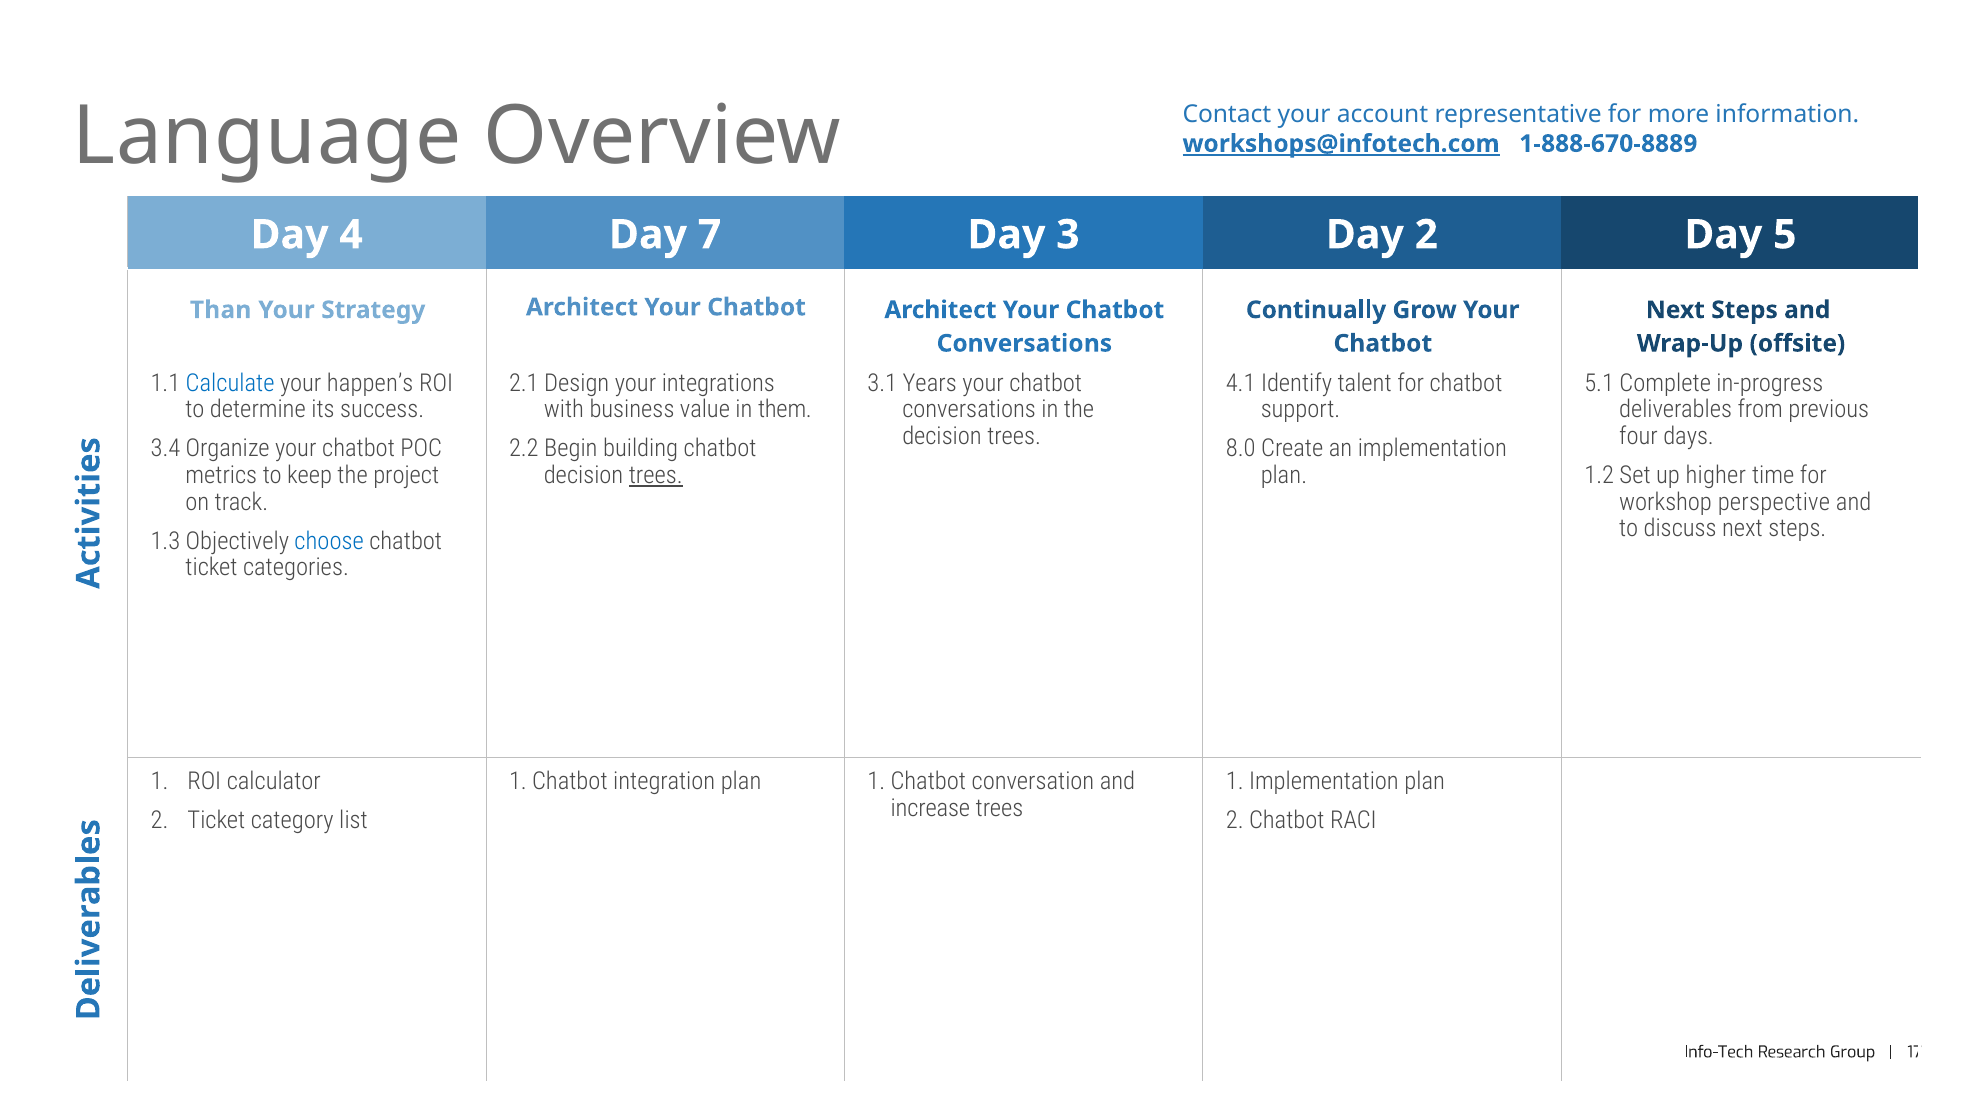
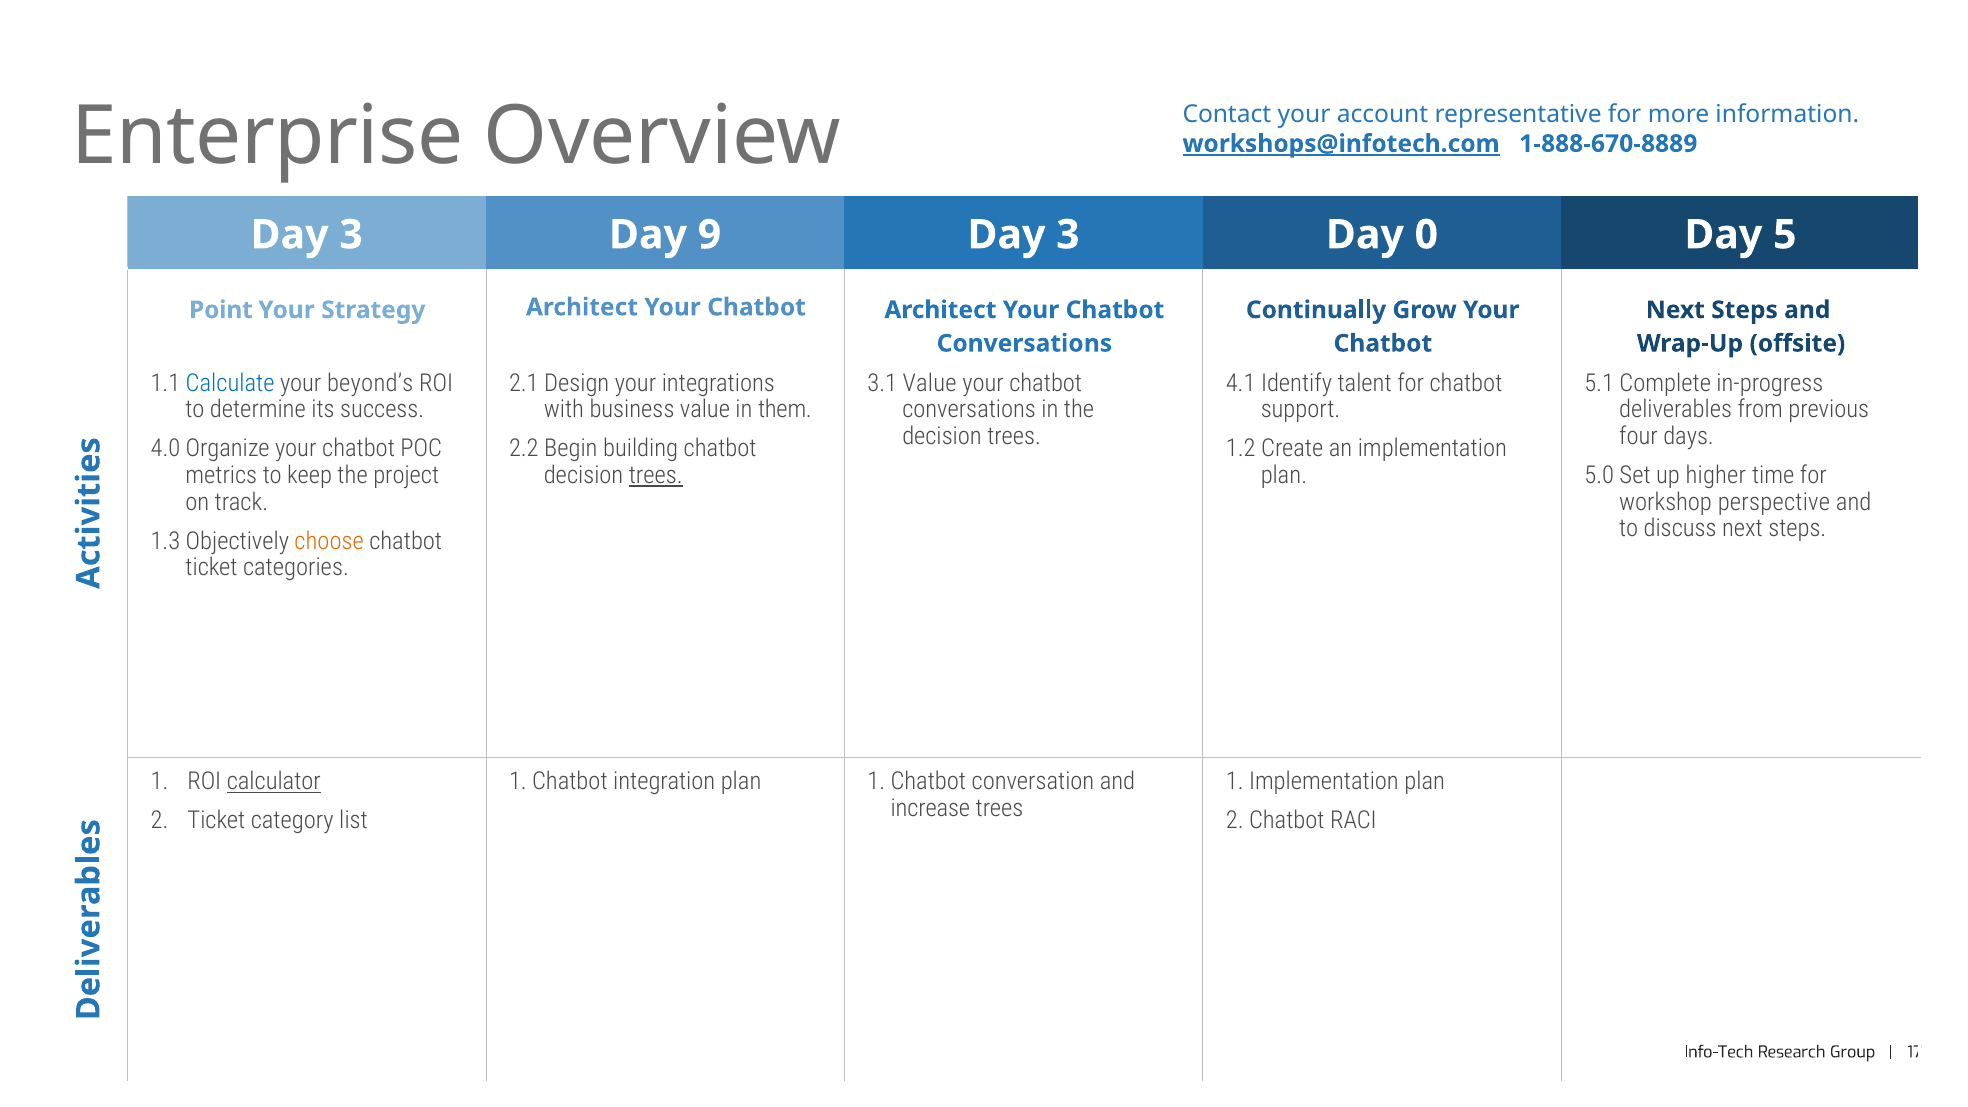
Language: Language -> Enterprise (268, 136)
4: 4 -> 3 (351, 235)
7: 7 -> 9 (709, 235)
Day 2: 2 -> 0 (1426, 235)
Than: Than -> Point (221, 310)
happen’s: happen’s -> beyond’s (370, 383)
3.1 Years: Years -> Value (930, 383)
3.4: 3.4 -> 4.0 (165, 449)
8.0: 8.0 -> 1.2 (1241, 449)
1.2: 1.2 -> 5.0 (1599, 475)
choose colour: blue -> orange (329, 541)
calculator underline: none -> present (274, 782)
